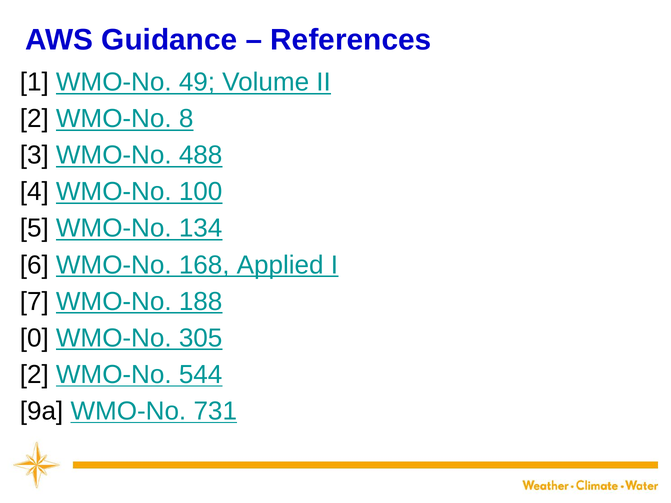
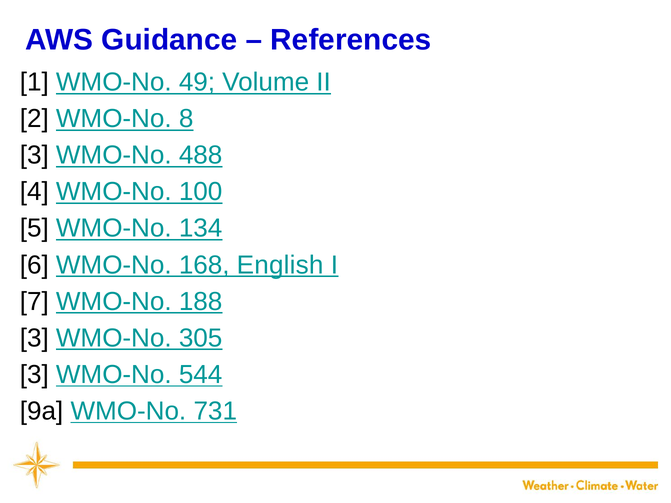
Applied: Applied -> English (280, 265)
0: 0 -> 3 (34, 338)
2: 2 -> 3 (34, 375)
